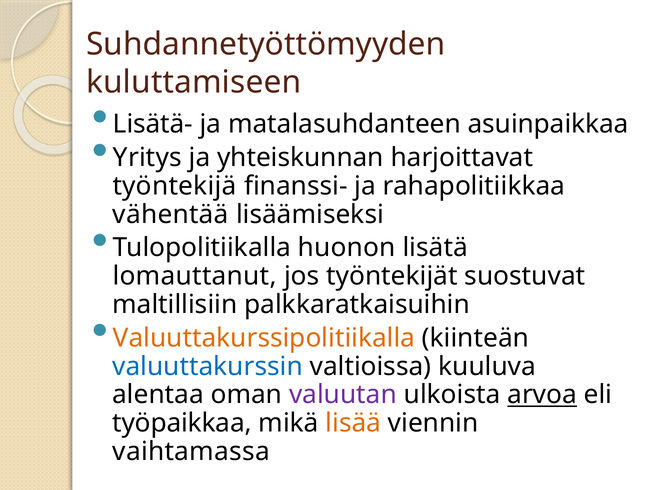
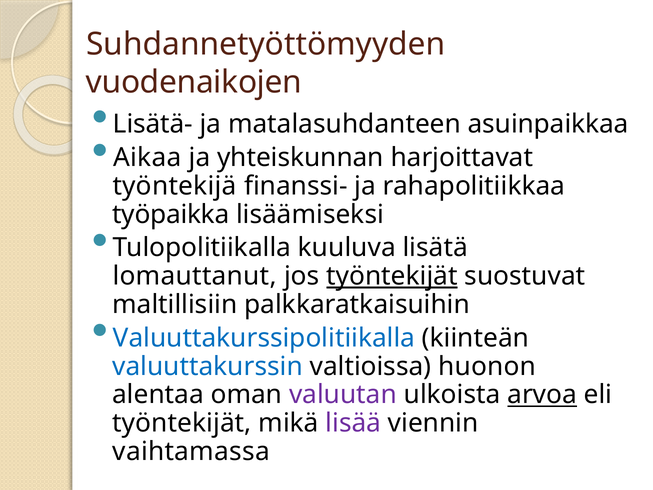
kuluttamiseen: kuluttamiseen -> vuodenaikojen (194, 82)
Yritys: Yritys -> Aikaa (147, 158)
vähentää: vähentää -> työpaikka (171, 214)
huonon: huonon -> kuuluva (347, 248)
työntekijät underline: none -> present (392, 276)
Valuuttakurssipolitiikalla colour: orange -> blue (264, 338)
kuuluva: kuuluva -> huonon (487, 366)
työpaikkaa: työpaikkaa -> työntekijät (182, 423)
lisää colour: orange -> purple (353, 423)
